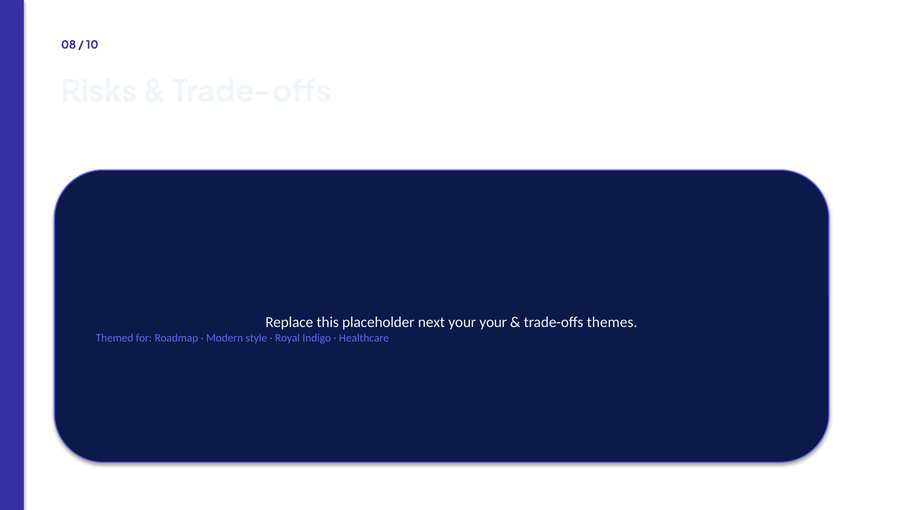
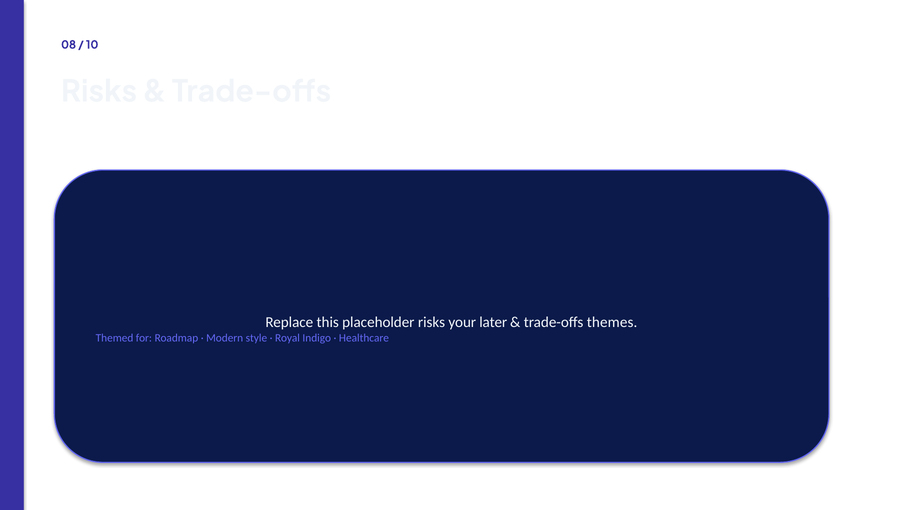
placeholder next: next -> risks (432, 322)
your your: your -> later (493, 322)
